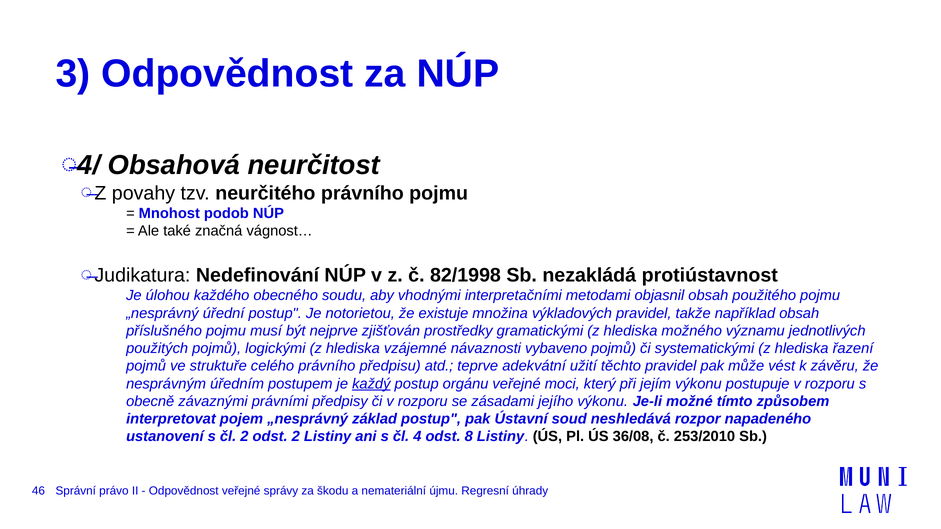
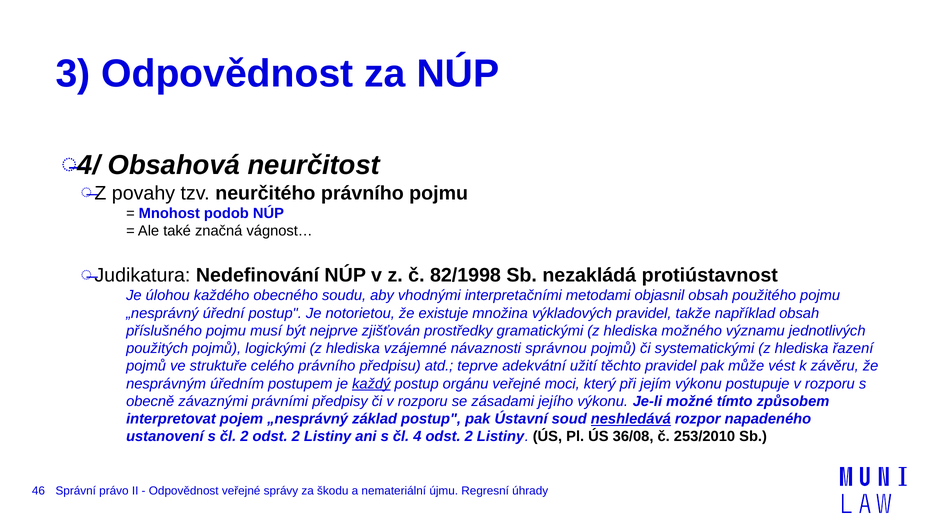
vybaveno: vybaveno -> správnou (556, 349)
neshledává underline: none -> present (631, 419)
4 odst 8: 8 -> 2 (469, 437)
